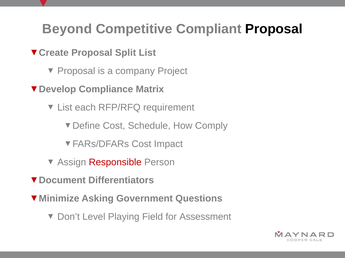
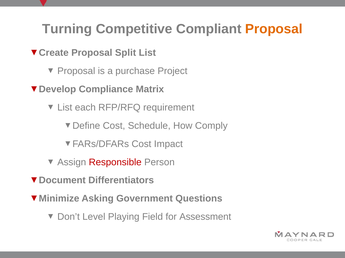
Beyond: Beyond -> Turning (67, 29)
Proposal colour: black -> orange (274, 29)
company: company -> purchase (135, 71)
